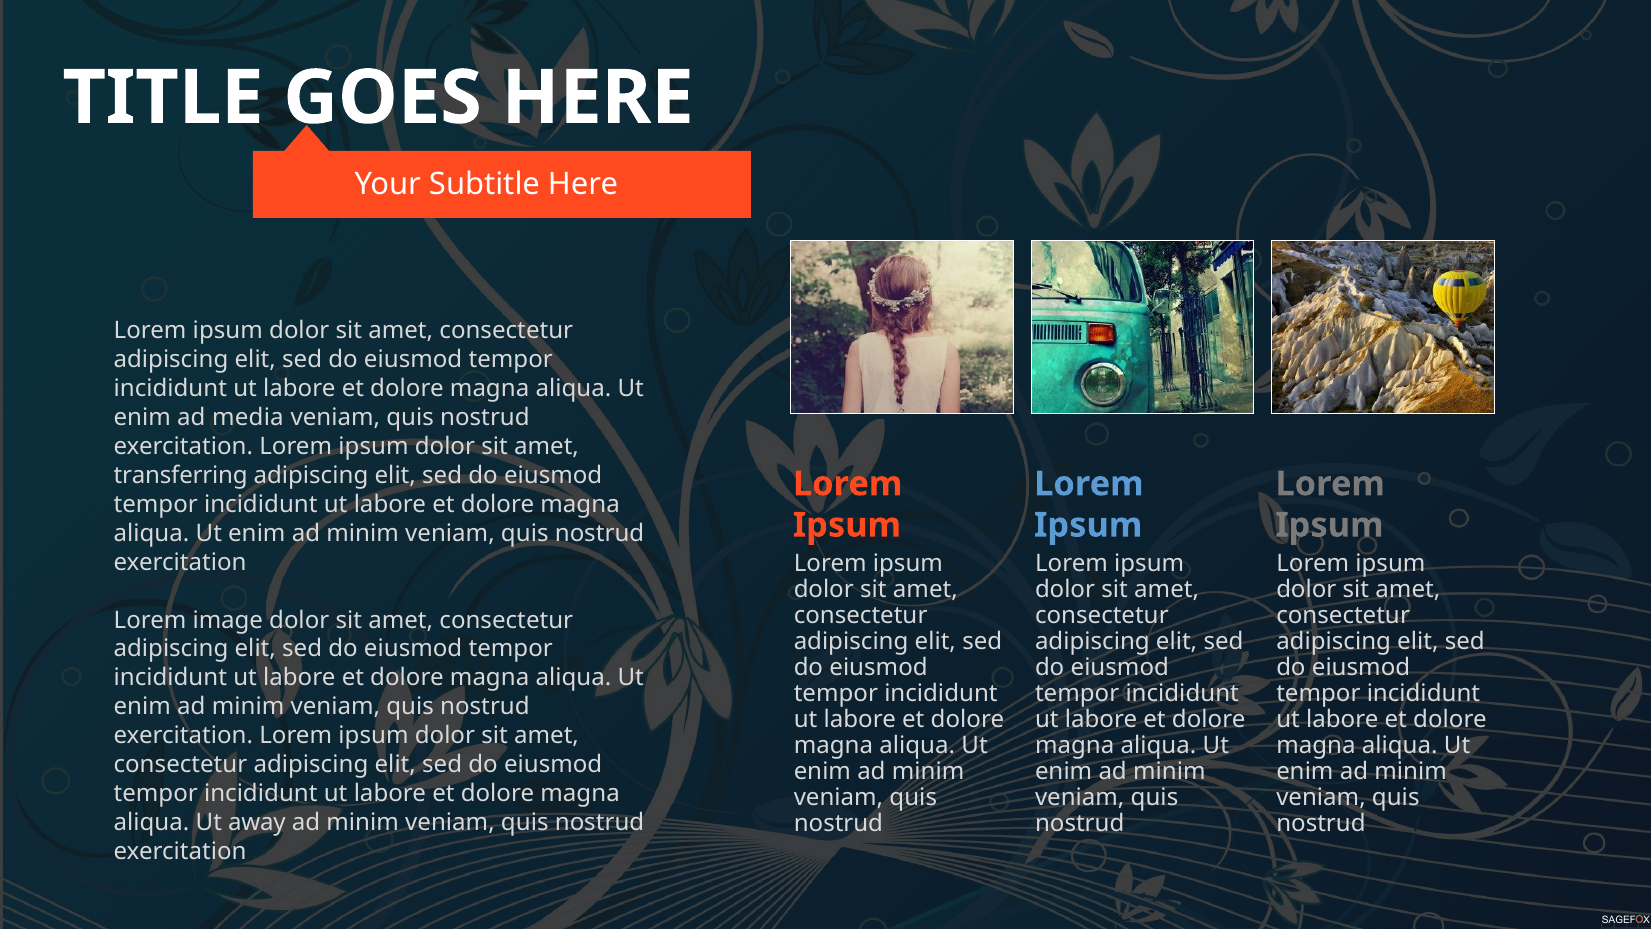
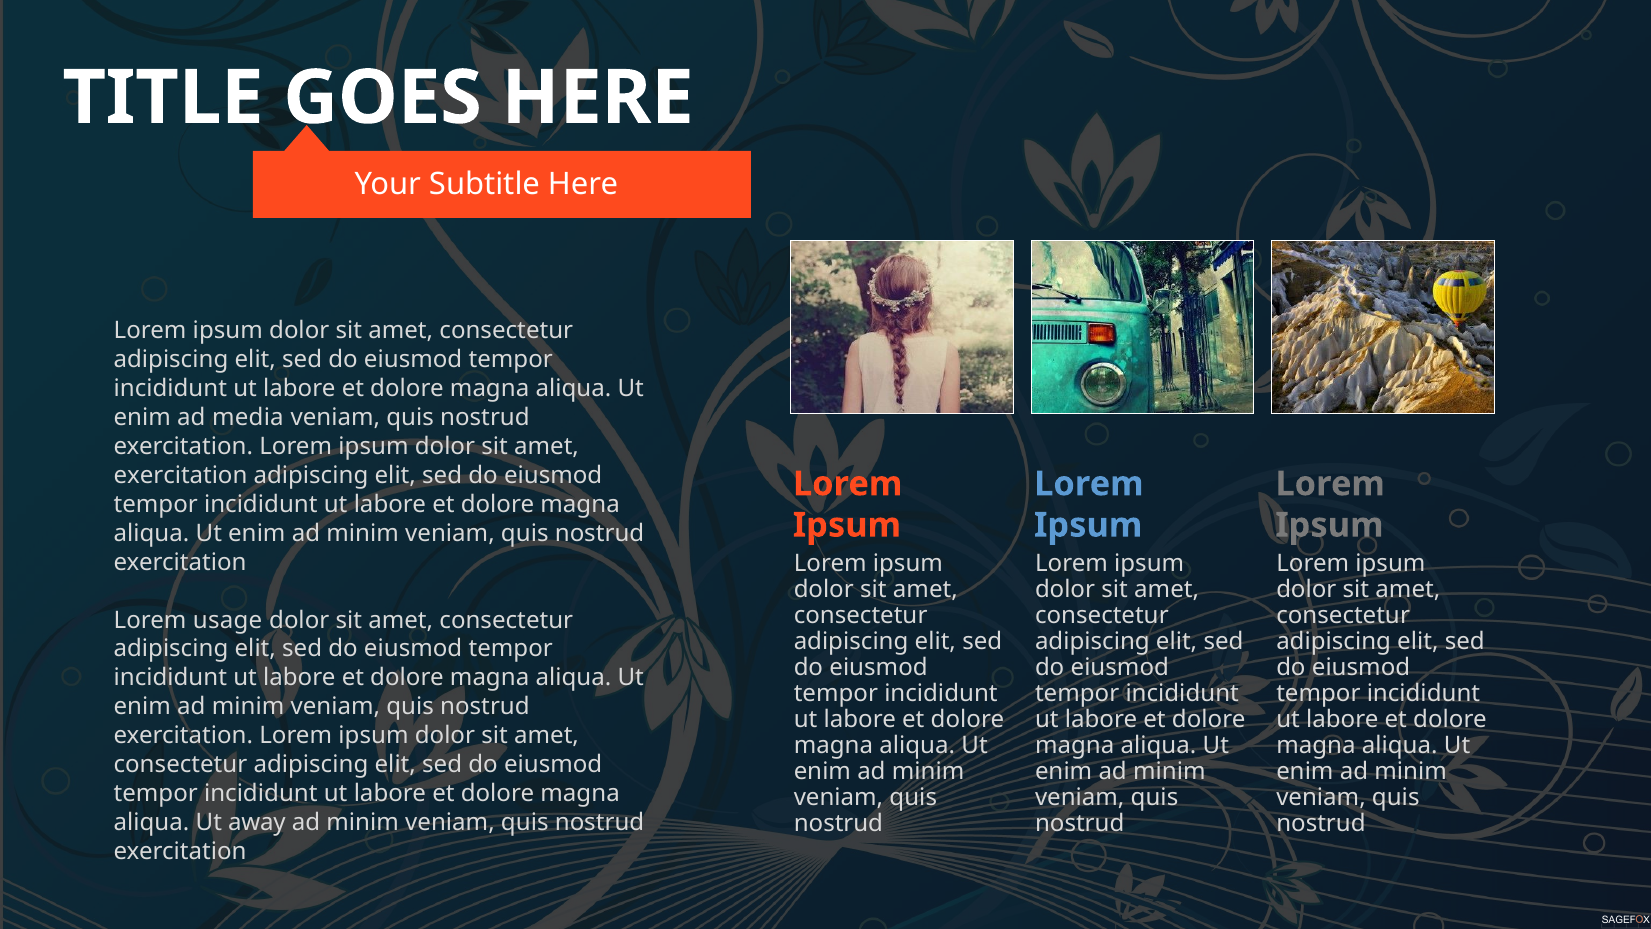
transferring: transferring -> exercitation (181, 475)
image: image -> usage (228, 620)
